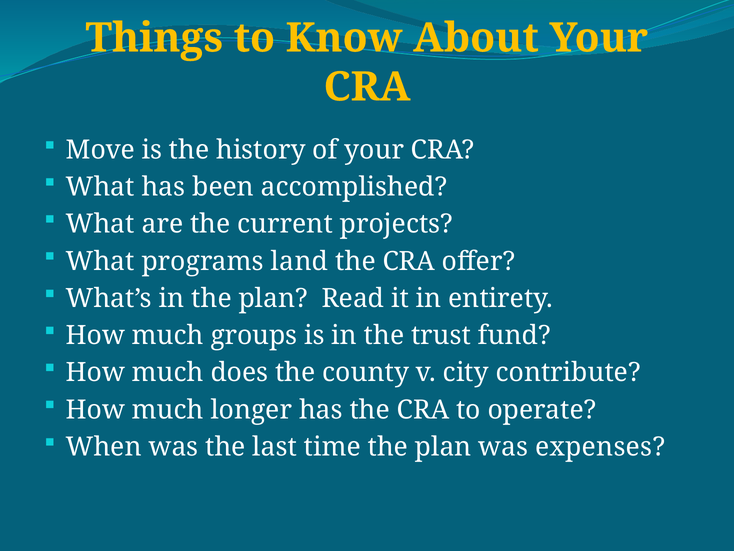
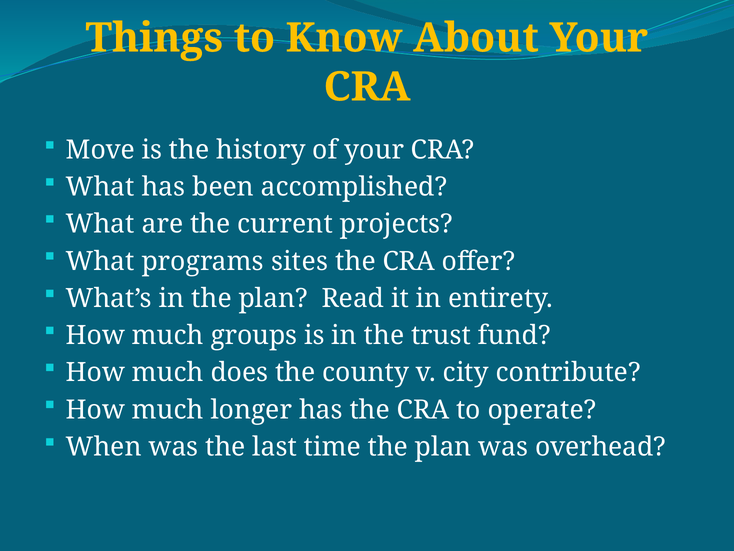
land: land -> sites (299, 261)
expenses: expenses -> overhead (600, 446)
